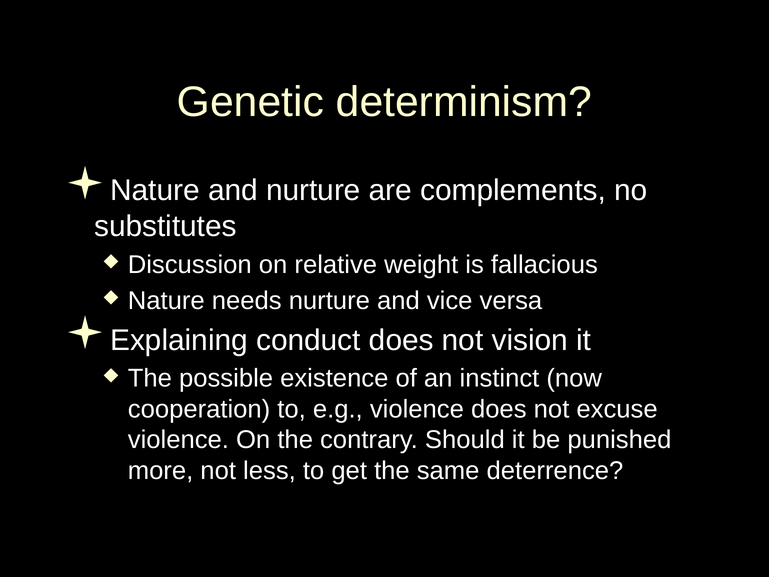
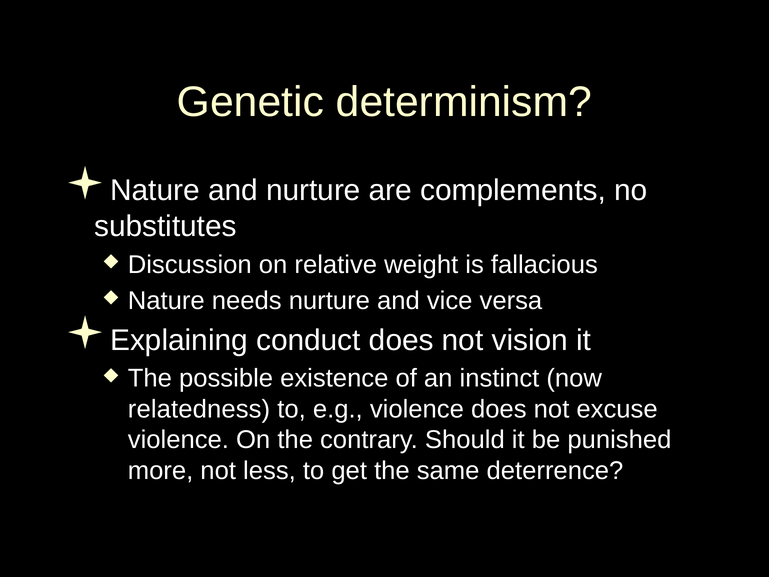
cooperation: cooperation -> relatedness (199, 409)
